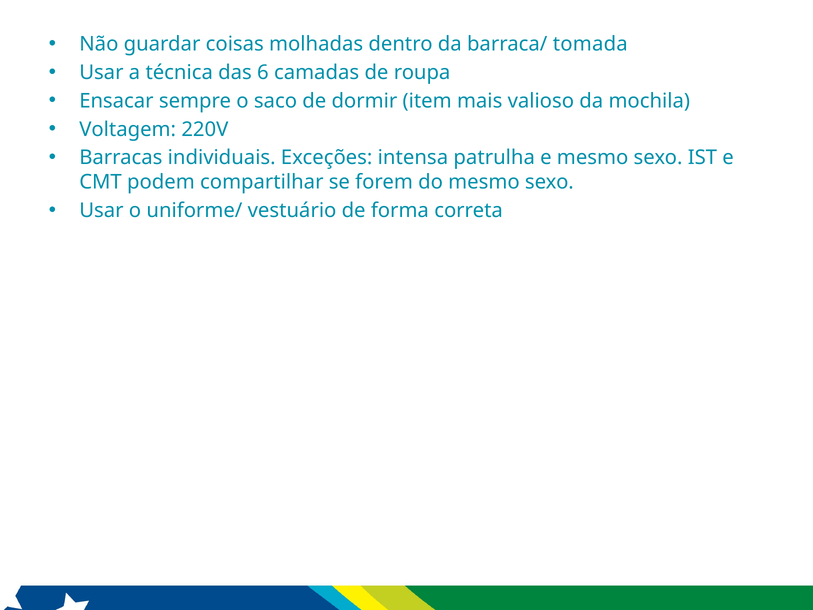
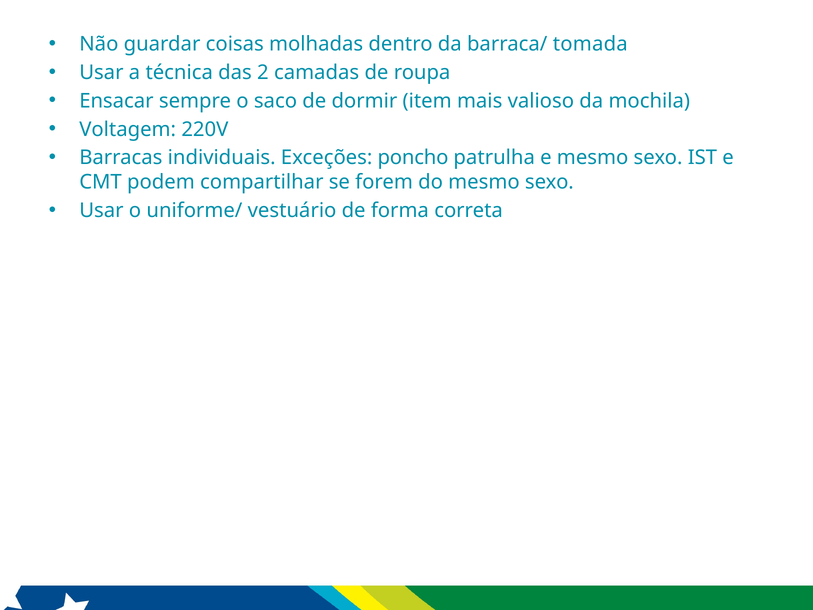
6: 6 -> 2 (263, 72)
intensa: intensa -> poncho (413, 158)
